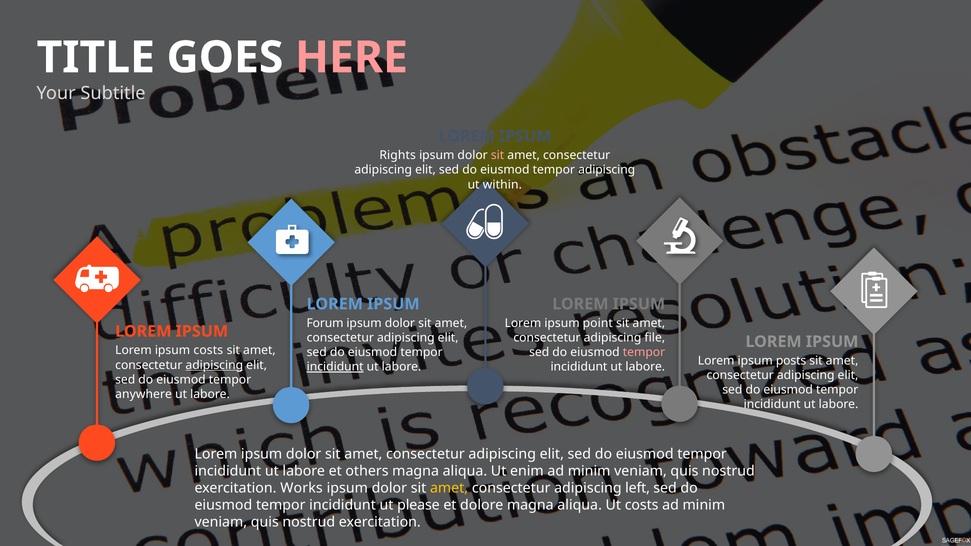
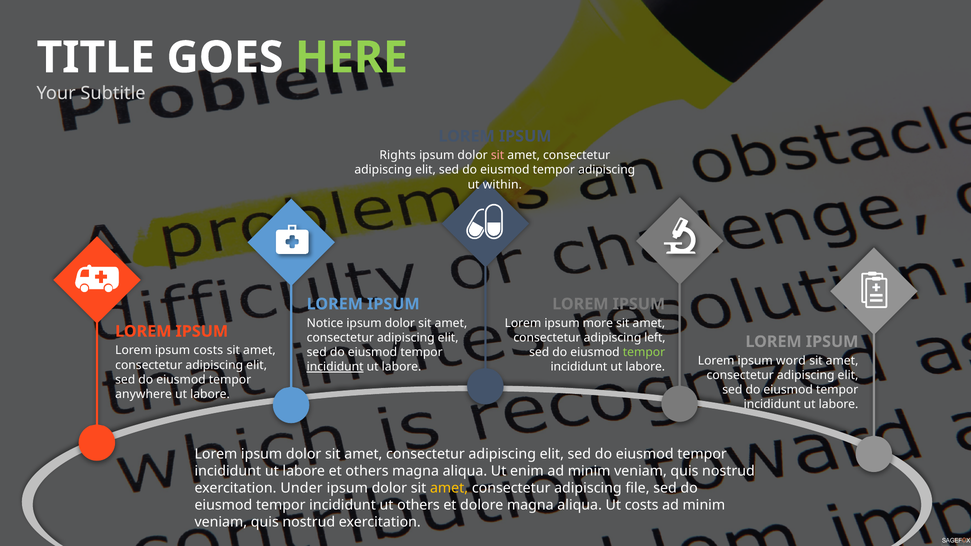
HERE colour: pink -> light green (351, 58)
Forum: Forum -> Notice (325, 323)
point: point -> more (598, 323)
file: file -> left (655, 338)
tempor colour: pink -> light green (644, 352)
posts: posts -> word (791, 361)
adipiscing underline: present -> none (214, 365)
Works: Works -> Under (302, 488)
left: left -> file (637, 488)
ut please: please -> others (418, 505)
